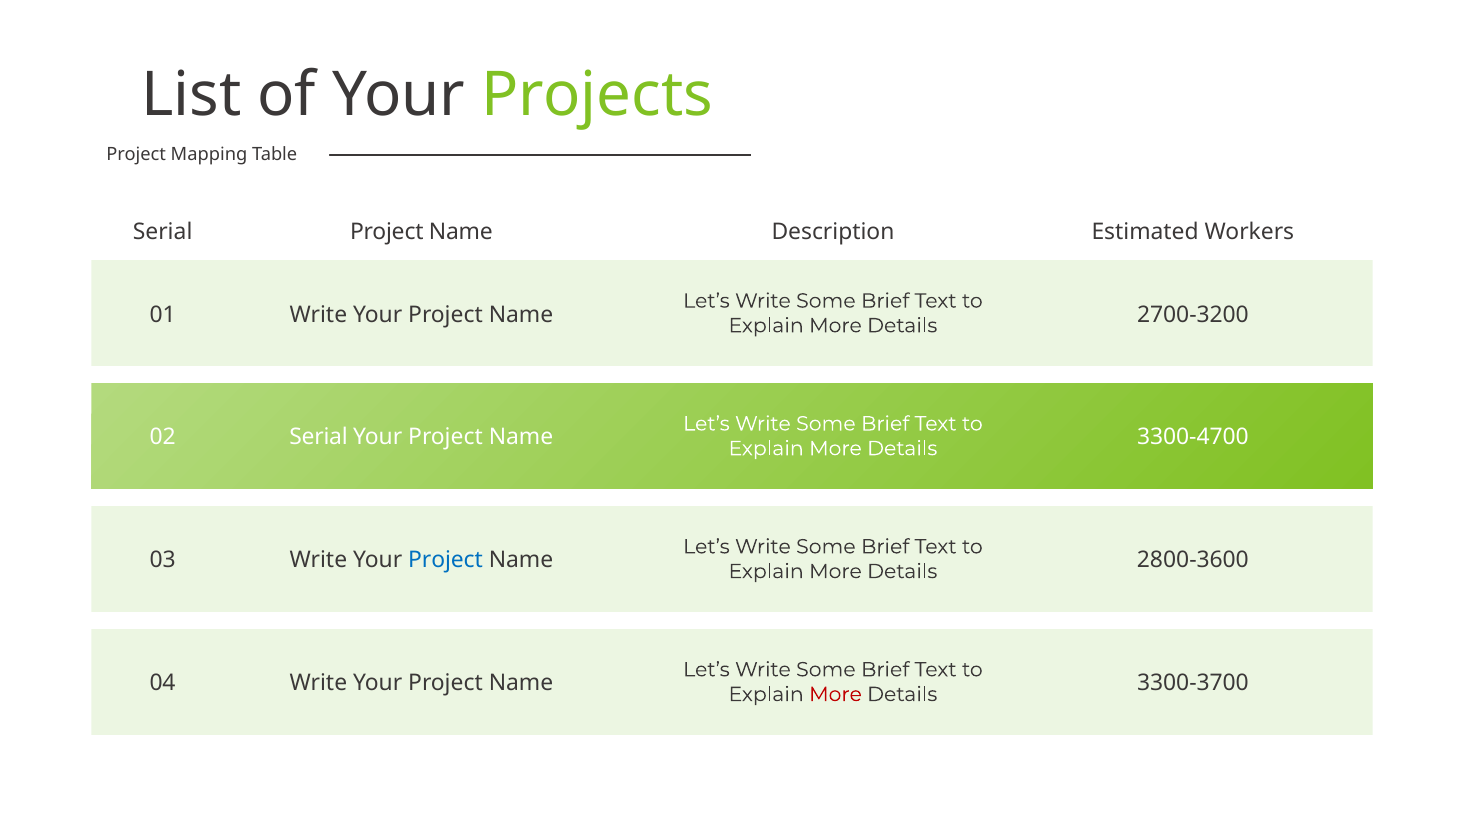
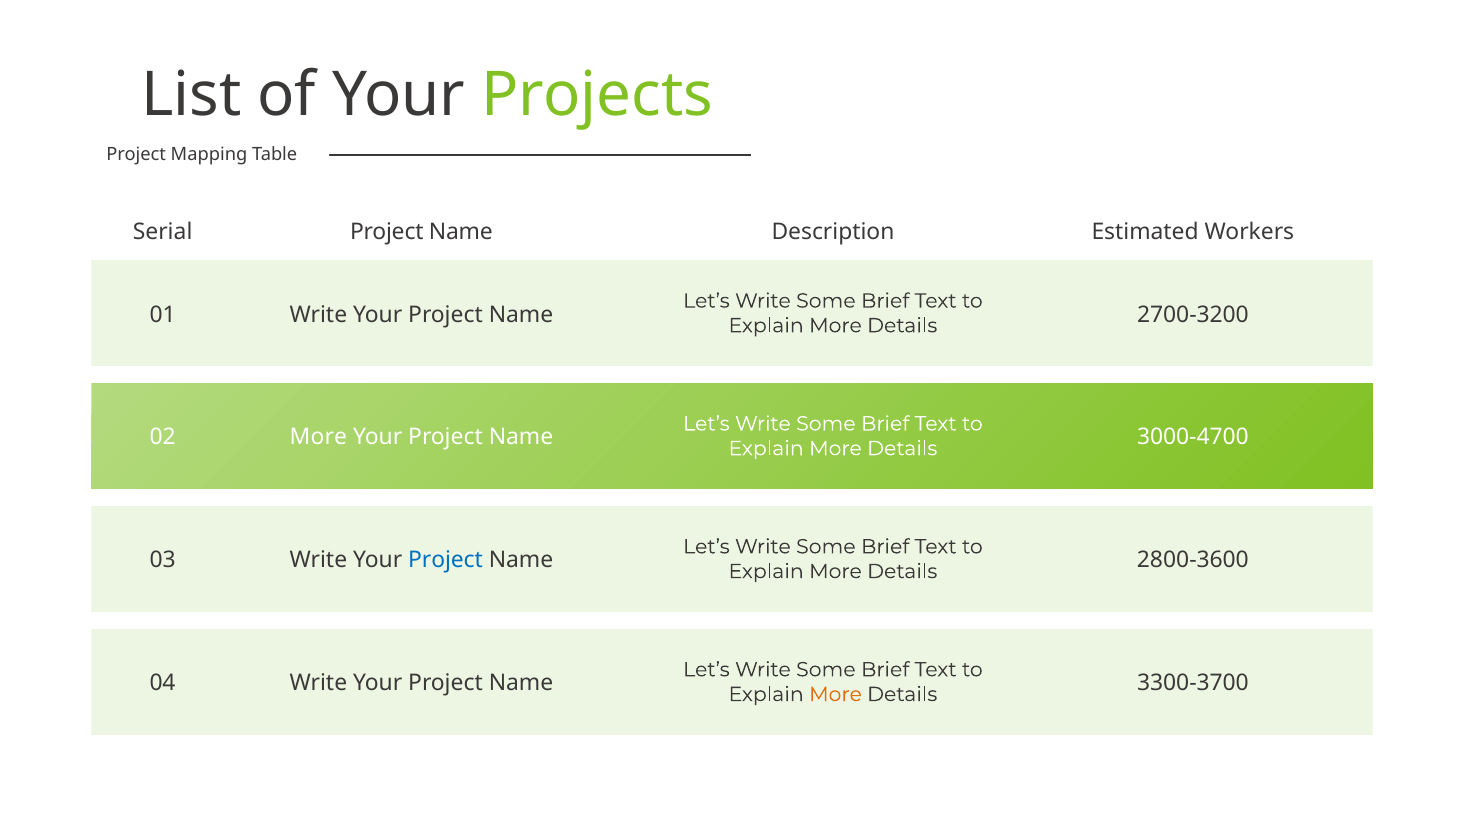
Serial: Serial -> More (318, 437)
3300-4700: 3300-4700 -> 3000-4700 (1193, 437)
More colour: red -> orange (835, 694)
